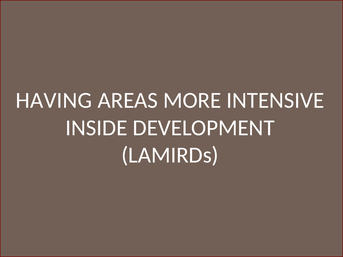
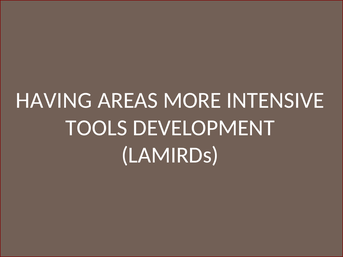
INSIDE: INSIDE -> TOOLS (96, 128)
